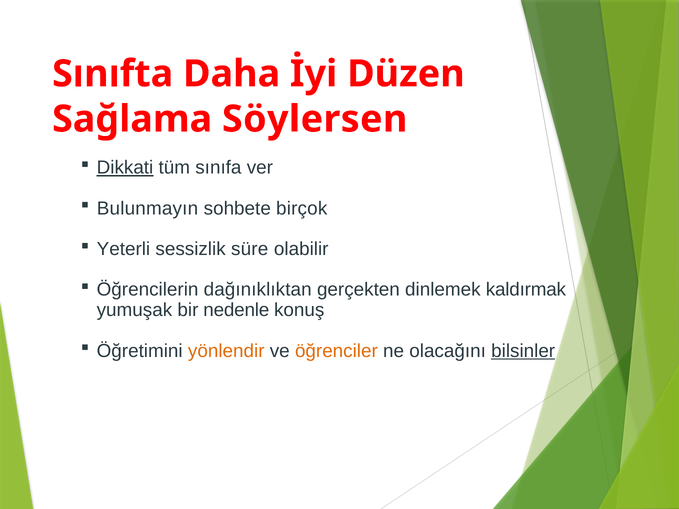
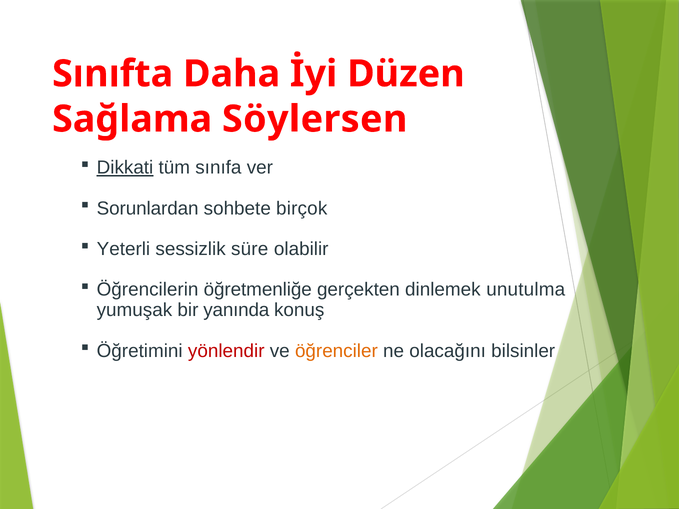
Bulunmayın: Bulunmayın -> Sorunlardan (148, 208)
dağınıklıktan: dağınıklıktan -> öğretmenliğe (258, 290)
kaldırmak: kaldırmak -> unutulma (526, 290)
nedenle: nedenle -> yanında (236, 310)
yönlendir colour: orange -> red (226, 351)
bilsinler underline: present -> none (523, 351)
